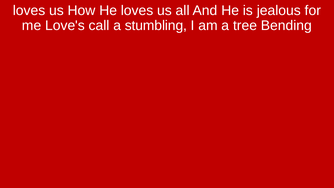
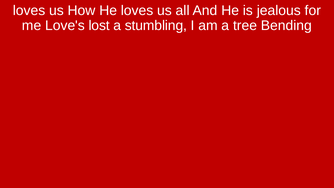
call: call -> lost (99, 26)
